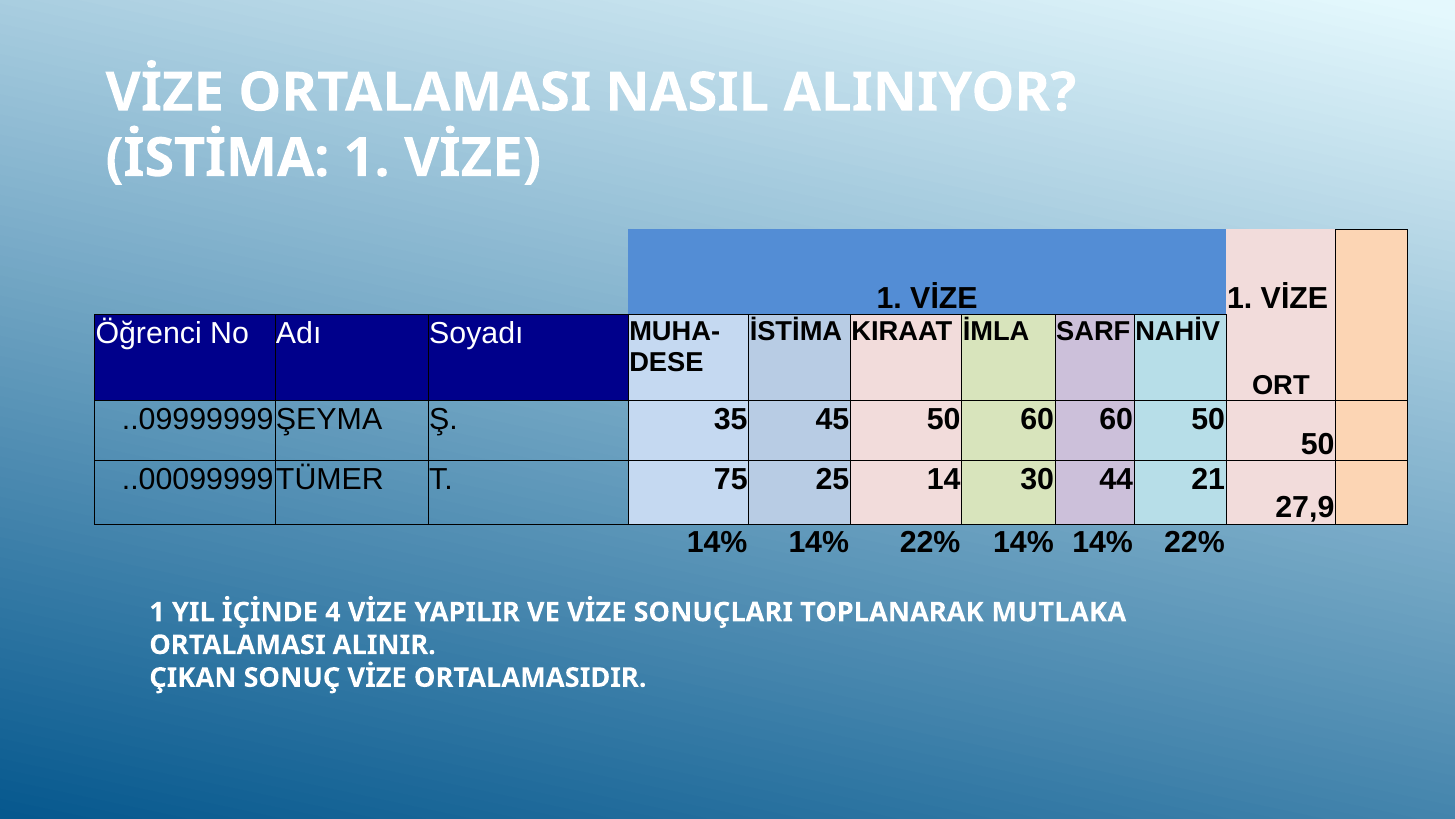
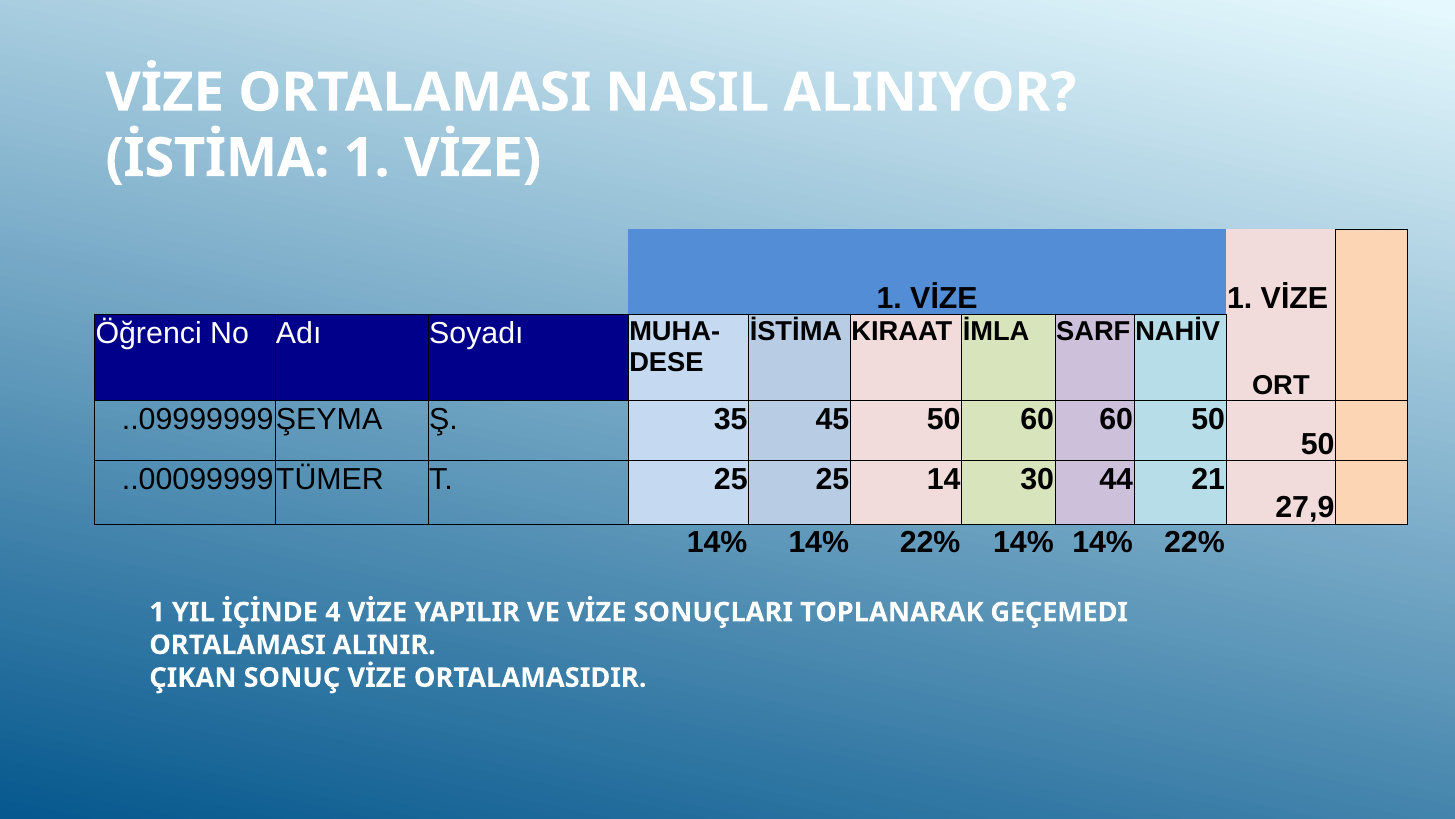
T 75: 75 -> 25 (731, 479)
MUTLAKA: MUTLAKA -> GEÇEMEDI (1059, 612)
